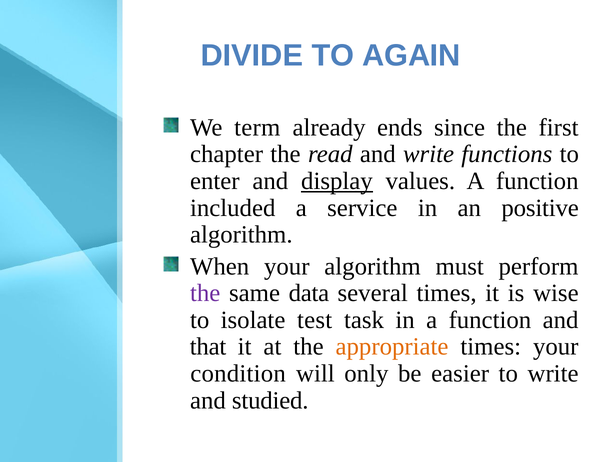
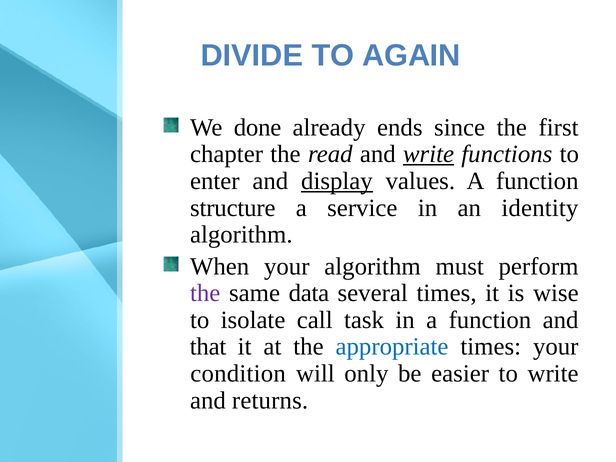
term: term -> done (258, 128)
write underline: none -> present (429, 154)
included: included -> structure (233, 208)
positive: positive -> identity (540, 208)
test: test -> call (315, 320)
appropriate colour: orange -> blue (392, 347)
studied: studied -> returns (270, 400)
